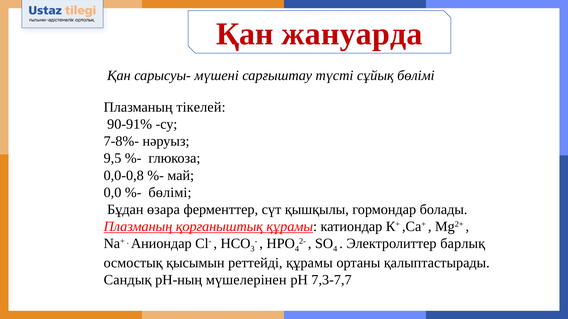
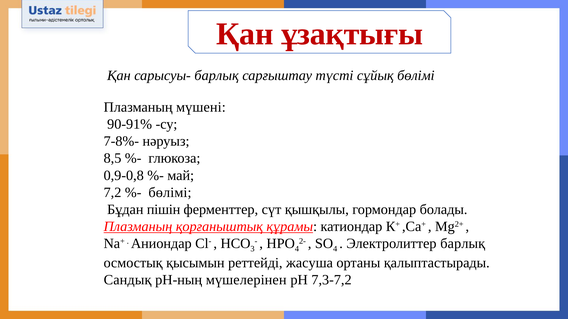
жануарда: жануарда -> ұзақтығы (352, 34)
сарысуы- мүшені: мүшені -> барлық (217, 75)
тікелей: тікелей -> мүшені (201, 107)
9,5: 9,5 -> 8,5 (112, 159)
0,0-0,8: 0,0-0,8 -> 0,9-0,8 (124, 176)
0,0: 0,0 -> 7,2 (112, 193)
өзара: өзара -> пішін (164, 210)
реттейді құрамы: құрамы -> жасуша (310, 263)
7,3-7,7: 7,3-7,7 -> 7,3-7,2 (332, 280)
